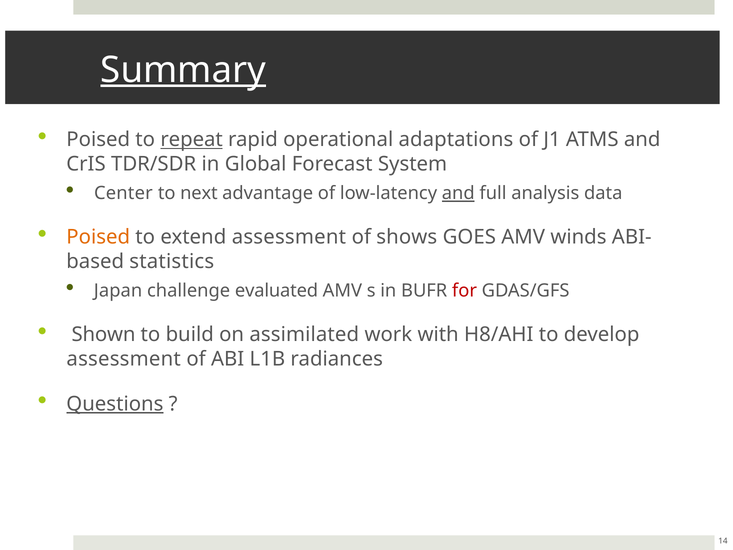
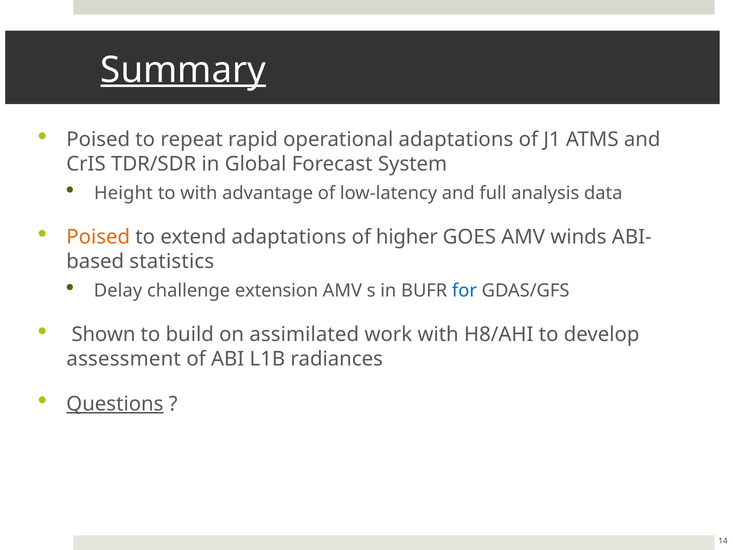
repeat underline: present -> none (192, 140)
Center: Center -> Height (123, 193)
to next: next -> with (199, 193)
and underline: present -> none (458, 193)
extend assessment: assessment -> adaptations (289, 237)
shows: shows -> higher (407, 237)
Japan: Japan -> Delay (118, 291)
evaluated: evaluated -> extension (277, 291)
for colour: red -> blue (464, 291)
